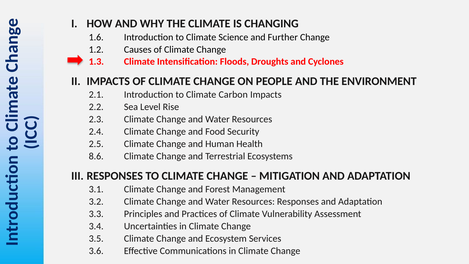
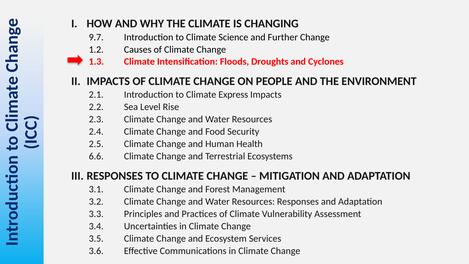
1.6: 1.6 -> 9.7 (96, 37)
Carbon: Carbon -> Express (233, 95)
8.6: 8.6 -> 6.6 (96, 156)
